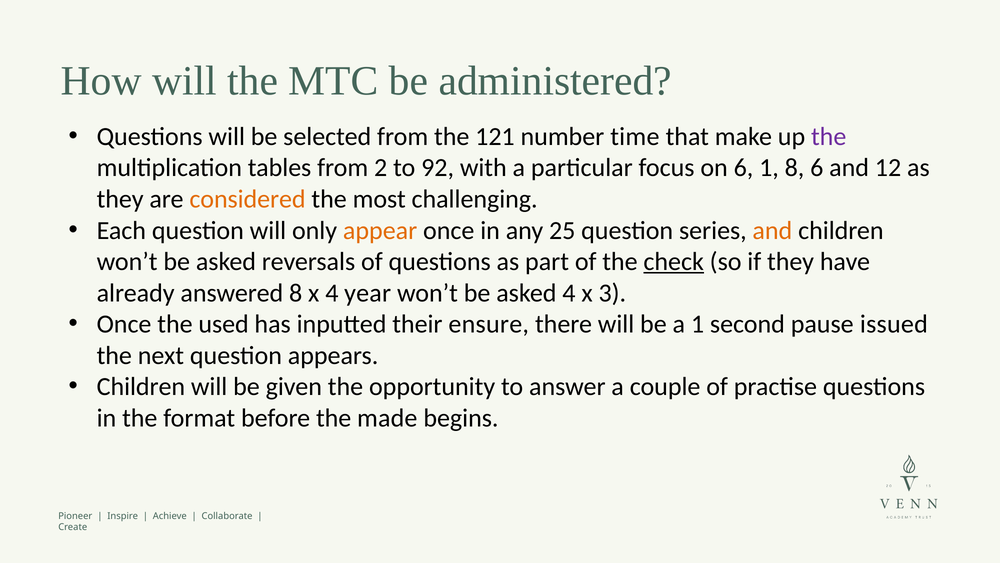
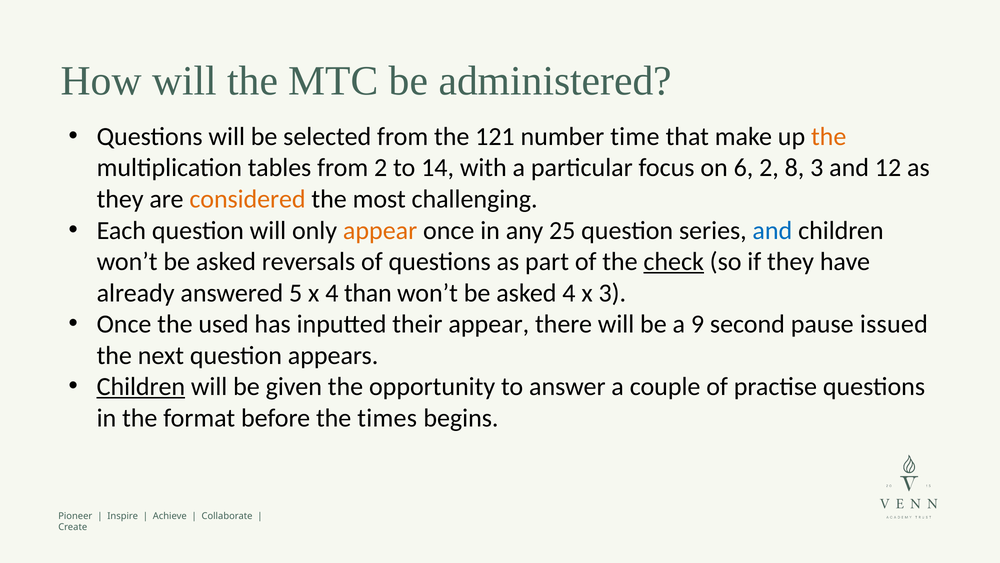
the colour: purple -> orange (829, 136)
92: 92 -> 14 (438, 168)
6 1: 1 -> 2 (769, 168)
8 6: 6 -> 3 (817, 168)
and colour: orange -> blue (772, 230)
answered 8: 8 -> 5 (296, 293)
year: year -> than (368, 293)
their ensure: ensure -> appear (489, 324)
a 1: 1 -> 9 (698, 324)
Children underline: none -> present (141, 386)
made: made -> times (387, 418)
